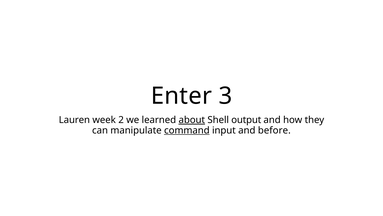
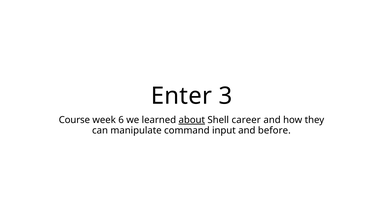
Lauren: Lauren -> Course (74, 120)
2: 2 -> 6 (121, 120)
output: output -> career (246, 120)
command underline: present -> none (187, 130)
